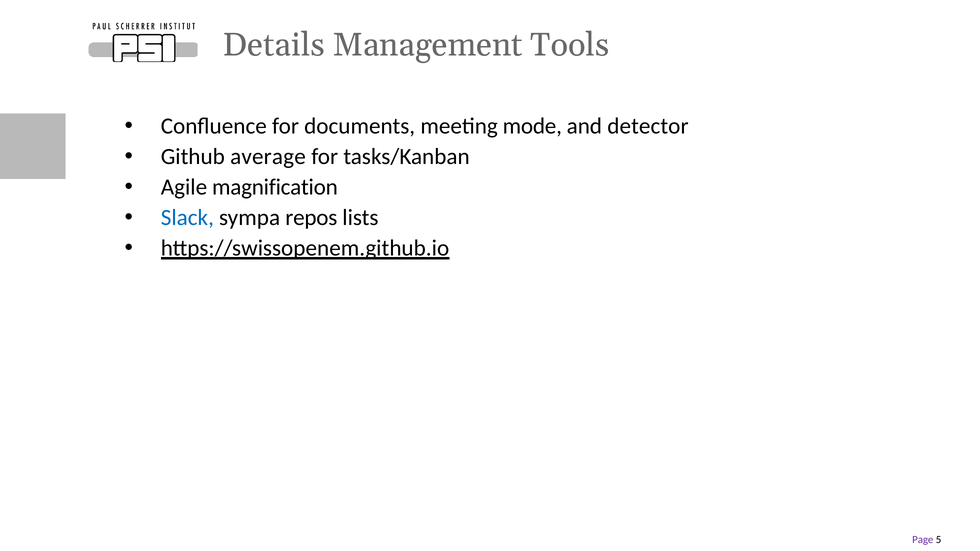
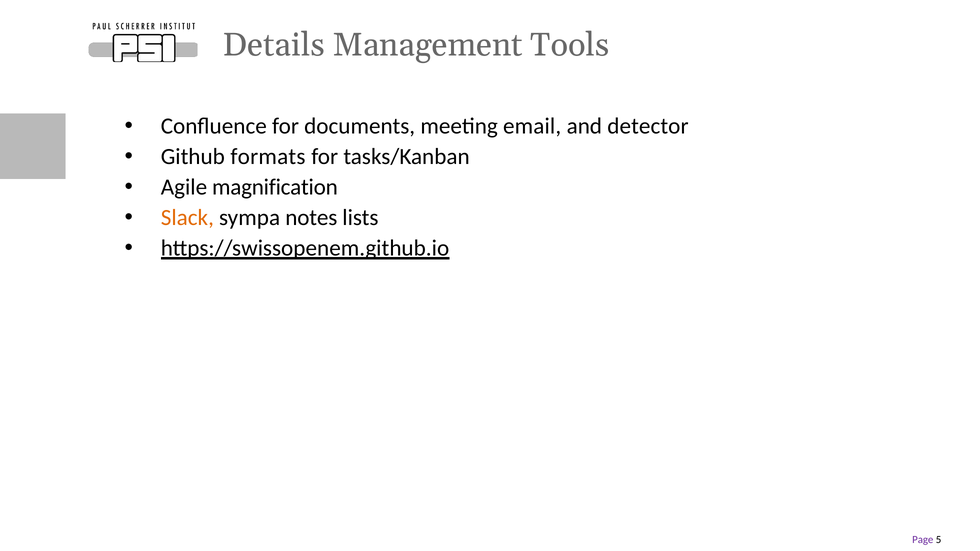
mode: mode -> email (532, 126)
average: average -> formats (268, 157)
Slack colour: blue -> orange (187, 218)
repos: repos -> notes (311, 218)
